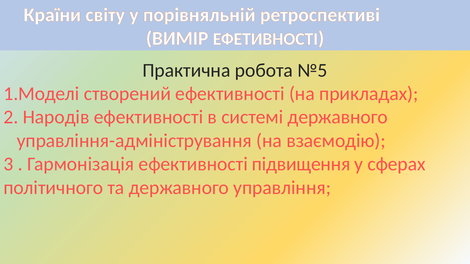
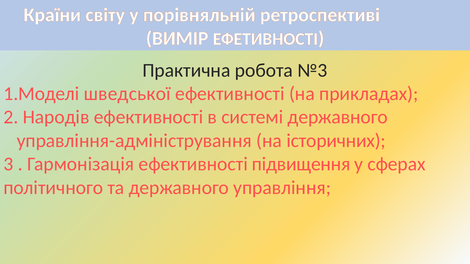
№5: №5 -> №3 (312, 70)
створений: створений -> шведської (127, 94)
взаємодію: взаємодію -> історичних (336, 141)
